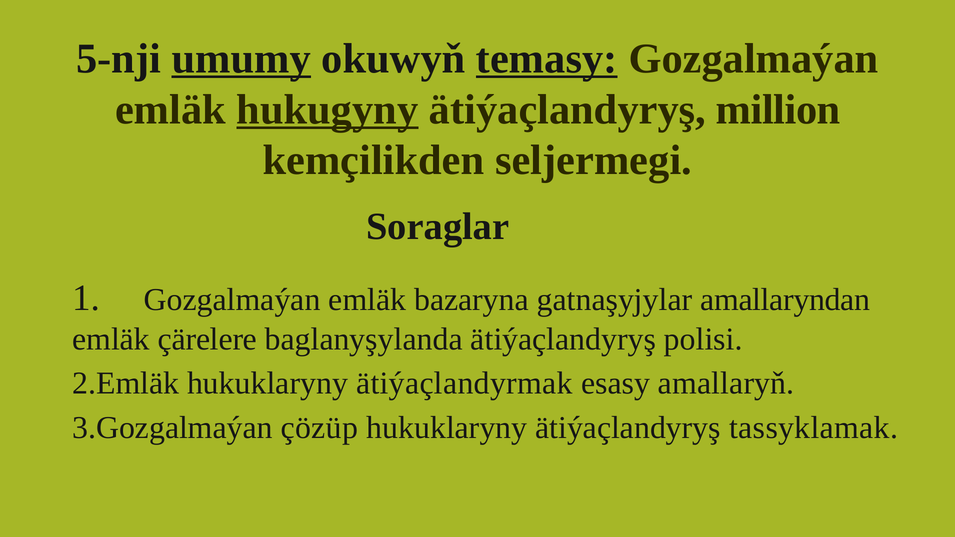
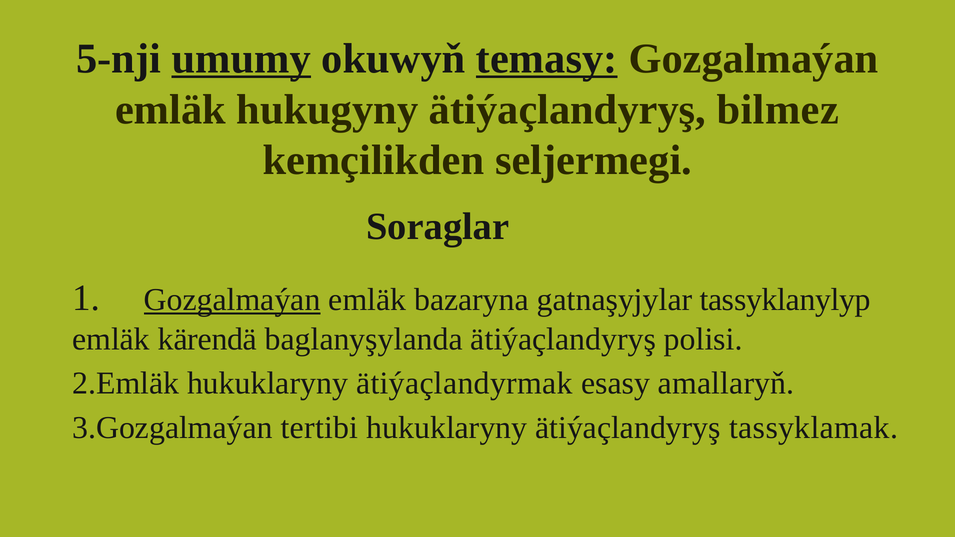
hukugyny underline: present -> none (327, 110)
million: million -> bilmez (778, 110)
Gozgalmaýan underline: none -> present (232, 300)
amallaryndan: amallaryndan -> tassyklanylyp (785, 300)
çärelere: çärelere -> kärendä (207, 339)
çözüp: çözüp -> tertibi (319, 428)
